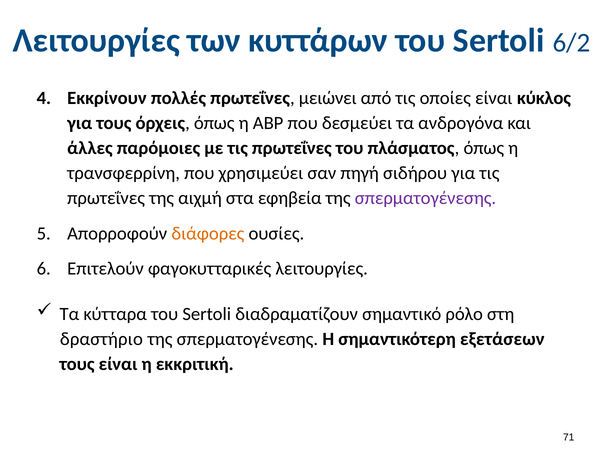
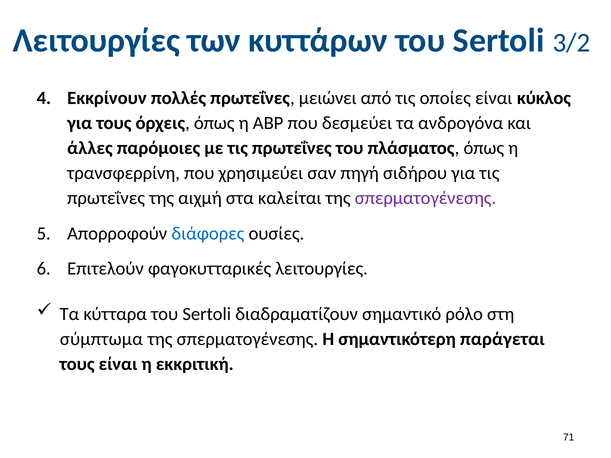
6/2: 6/2 -> 3/2 (572, 43)
εφηβεία: εφηβεία -> καλείται (290, 198)
διάφορες colour: orange -> blue (208, 234)
δραστήριο: δραστήριο -> σύμπτωμα (101, 339)
εξετάσεων: εξετάσεων -> παράγεται (502, 339)
